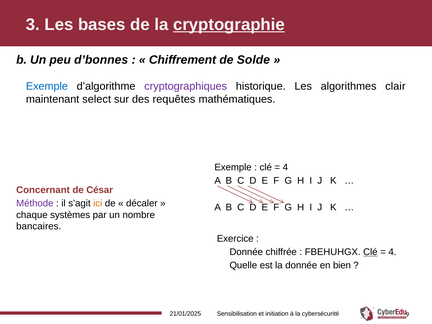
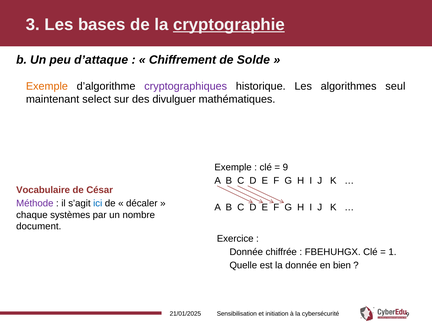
d’bonnes: d’bonnes -> d’attaque (101, 60)
Exemple colour: blue -> orange (47, 86)
clair: clair -> seul (395, 86)
requêtes: requêtes -> divulguer (174, 99)
4: 4 -> 9 (285, 167)
Concernant: Concernant -> Vocabulaire (43, 190)
ici colour: orange -> blue (98, 203)
bancaires: bancaires -> document (39, 226)
Clé underline: present -> none (370, 252)
4: 4 -> 1 (392, 252)
